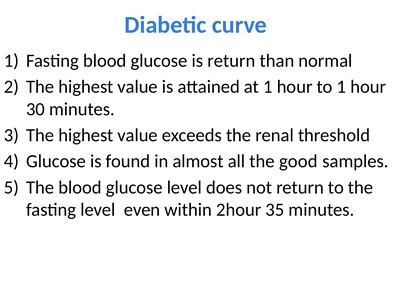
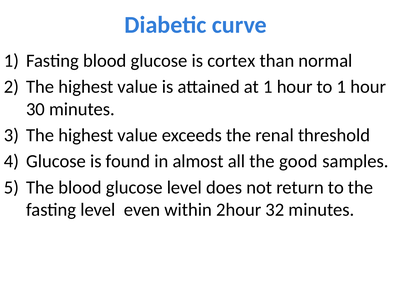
is return: return -> cortex (231, 61)
35: 35 -> 32 (275, 209)
